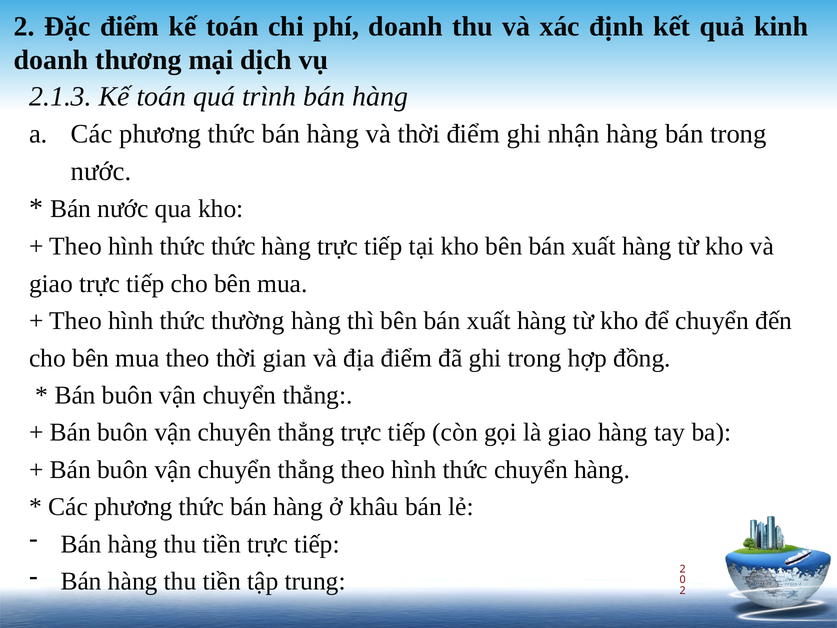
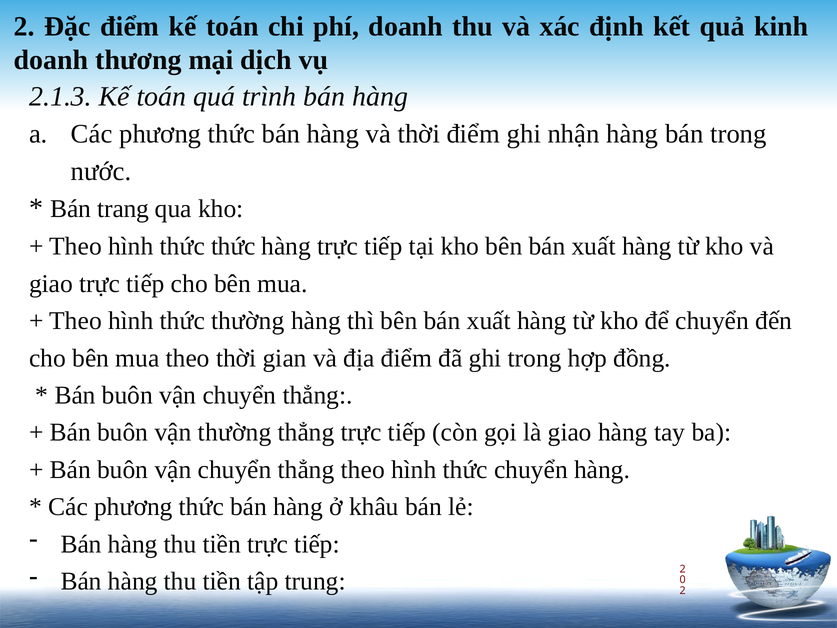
Bán nước: nước -> trang (123, 209)
vận chuyên: chuyên -> thường (235, 432)
